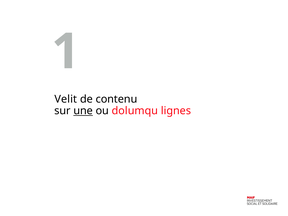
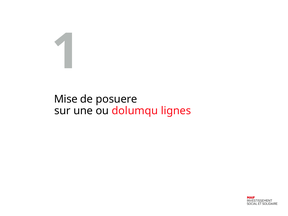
Velit: Velit -> Mise (66, 99)
contenu: contenu -> posuere (116, 99)
une underline: present -> none (83, 111)
